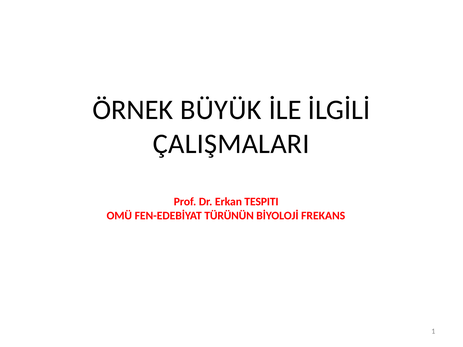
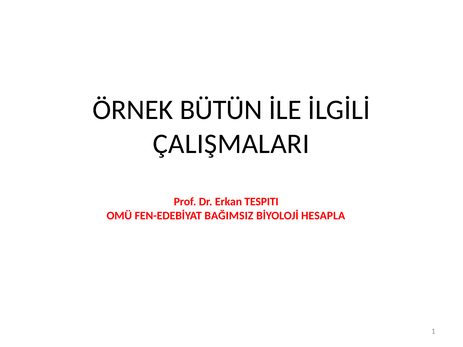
BÜYÜK: BÜYÜK -> BÜTÜN (221, 110)
TÜRÜNÜN: TÜRÜNÜN -> BAĞIMSIZ (229, 216)
FREKANS: FREKANS -> HESAPLA (323, 216)
